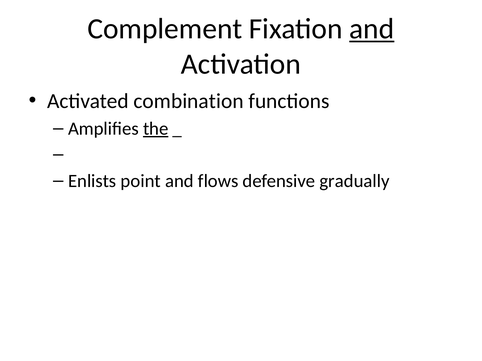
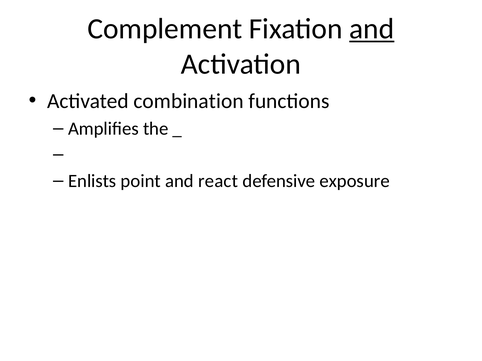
the underline: present -> none (156, 129)
flows: flows -> react (218, 181)
gradually: gradually -> exposure (355, 181)
